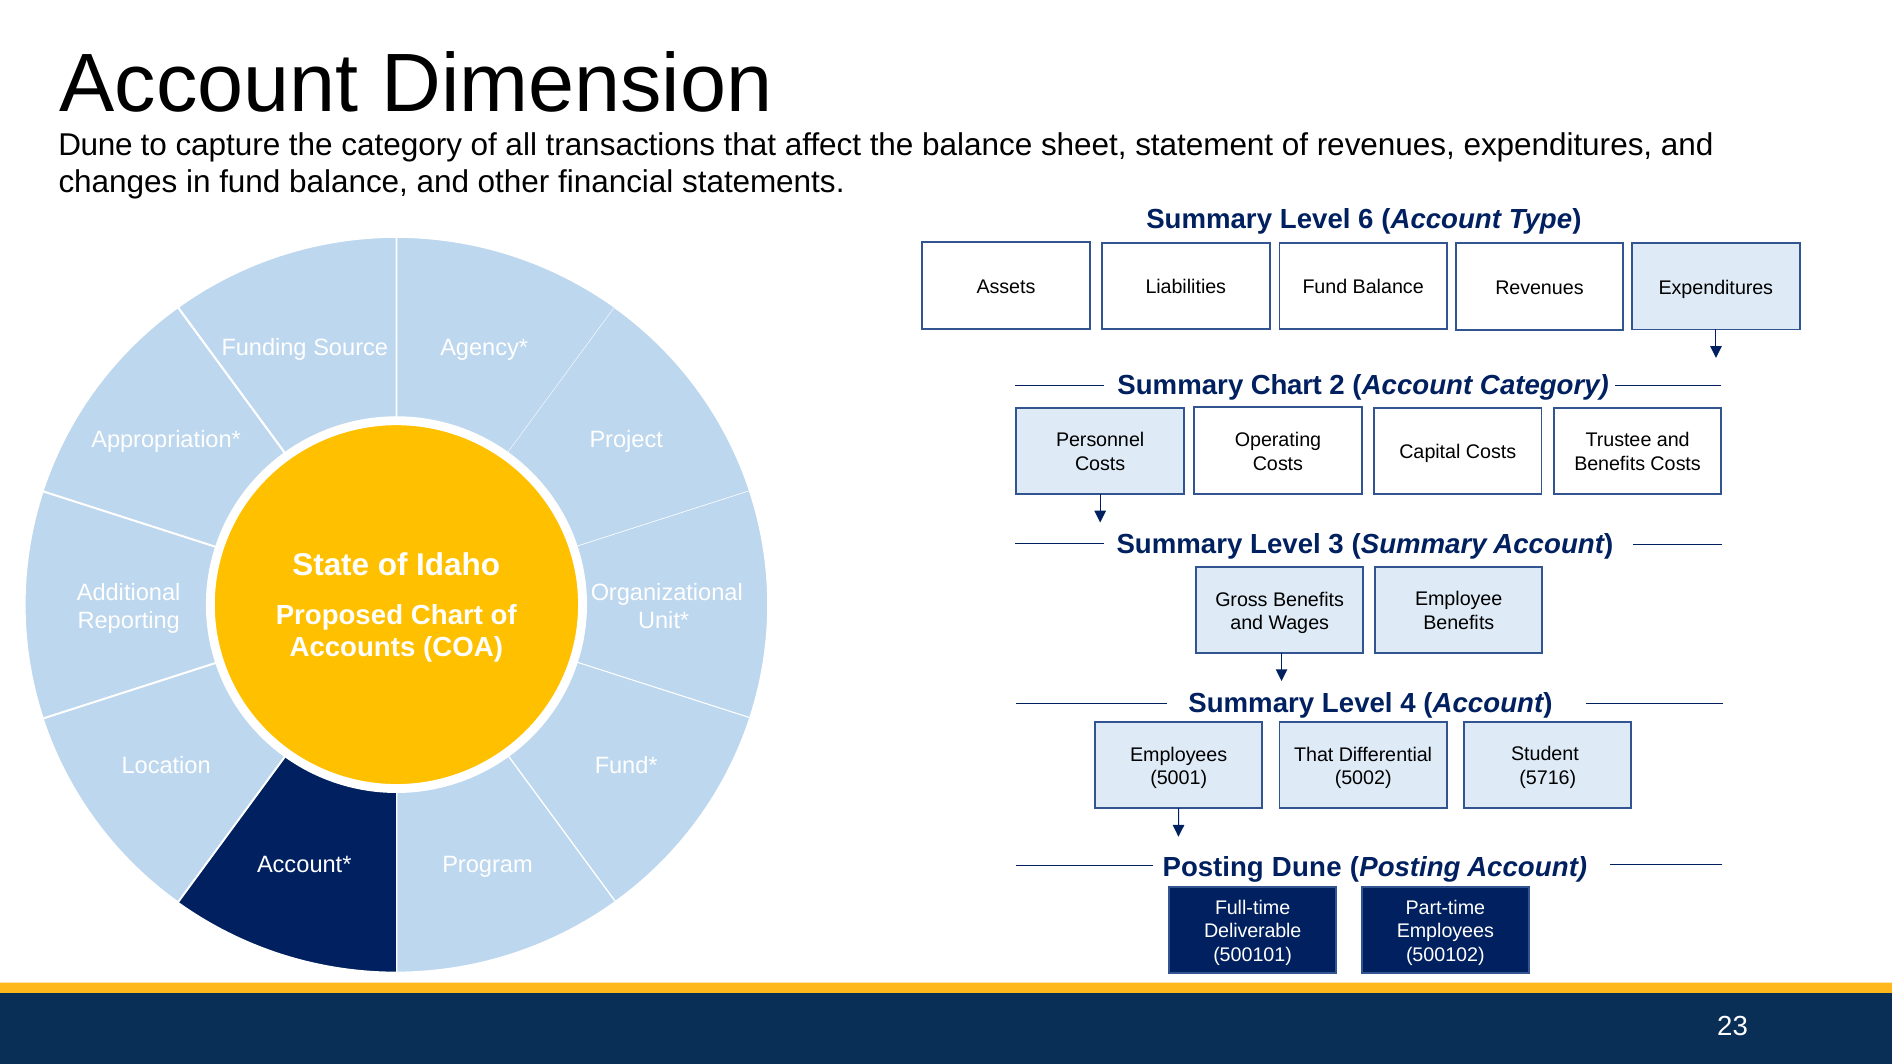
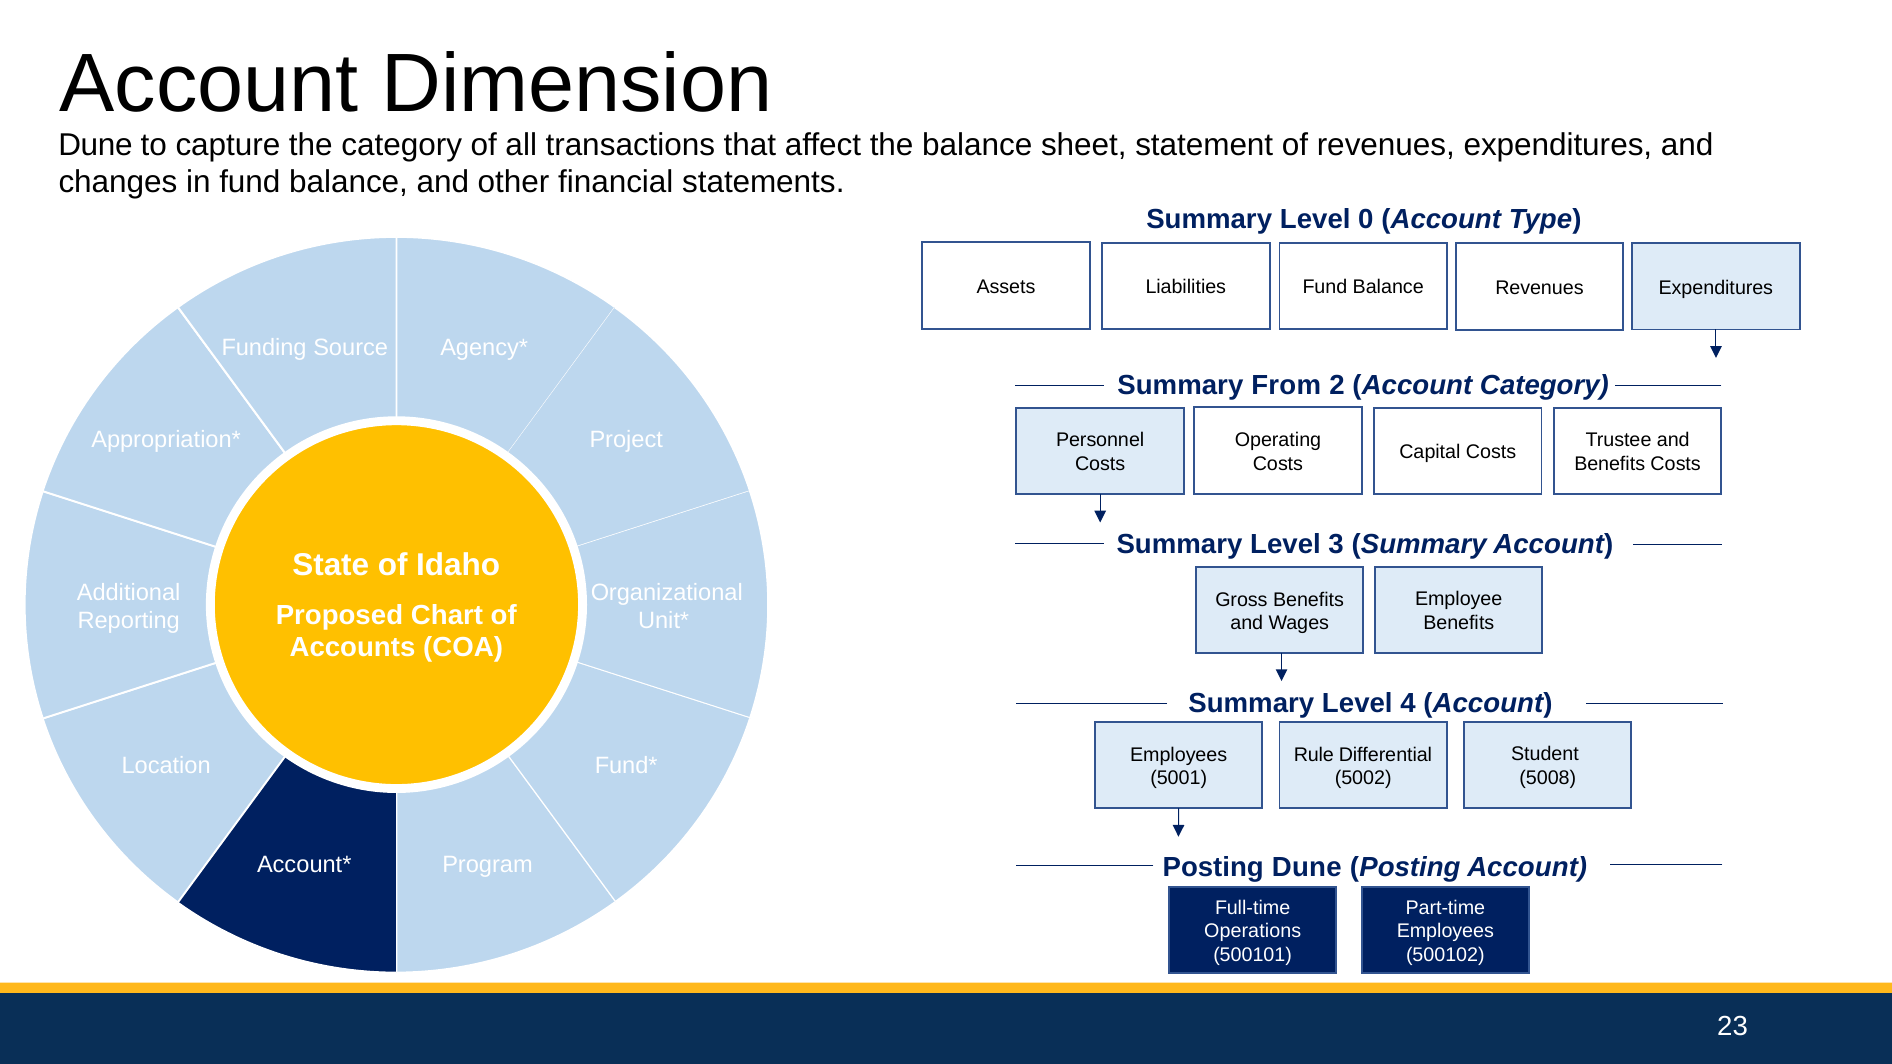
6: 6 -> 0 (1366, 219)
Summary Chart: Chart -> From (1286, 385)
That: That -> Rule (1314, 755)
5716: 5716 -> 5008 (1548, 778)
Deliverable: Deliverable -> Operations (1253, 932)
